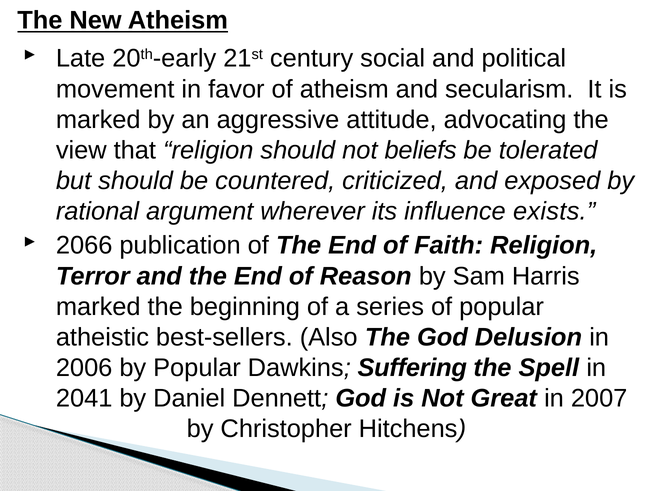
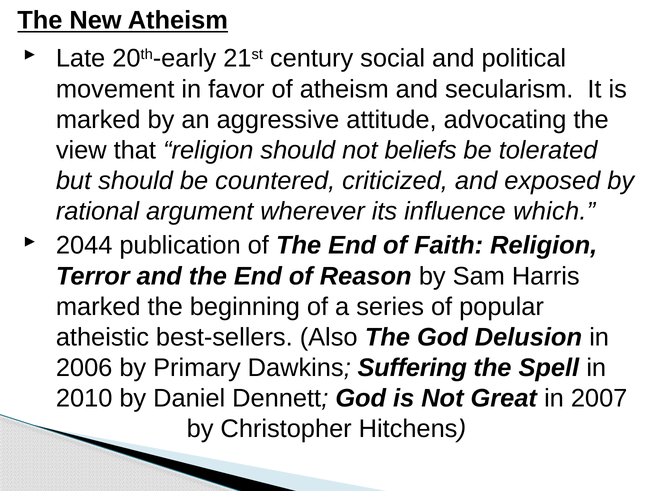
exists: exists -> which (554, 211)
2066: 2066 -> 2044 (84, 245)
by Popular: Popular -> Primary (197, 367)
2041: 2041 -> 2010 (84, 398)
